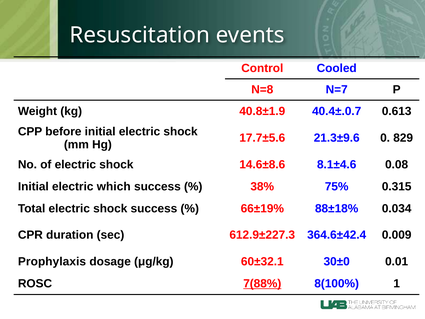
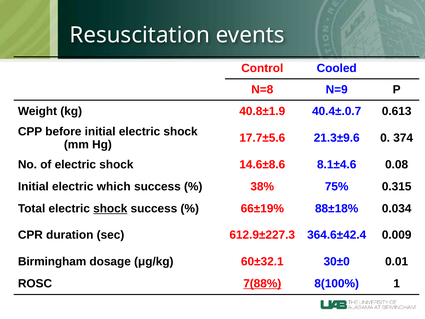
N=7: N=7 -> N=9 (337, 90)
829: 829 -> 374 (403, 138)
shock underline: none -> present (110, 208)
Prophylaxis: Prophylaxis -> Birmingham (52, 262)
